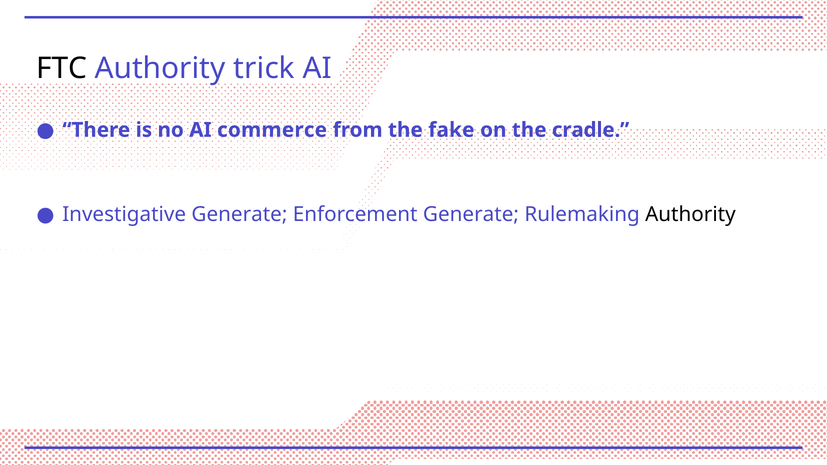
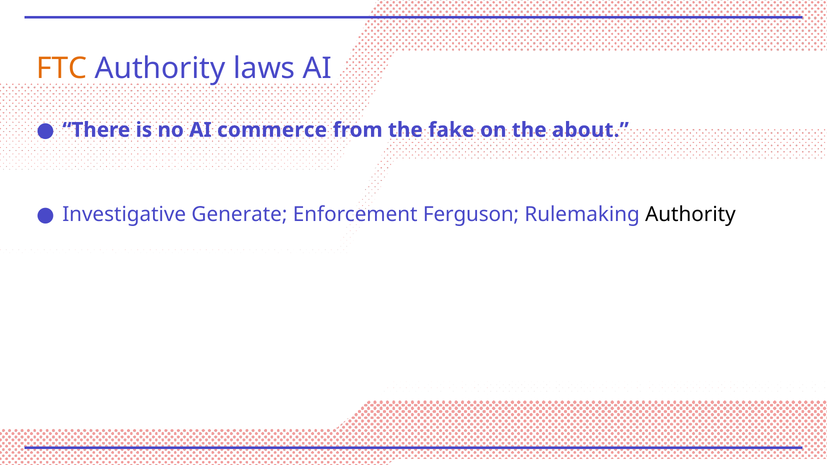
FTC colour: black -> orange (62, 69)
trick: trick -> laws (264, 69)
cradle: cradle -> about (590, 130)
Enforcement Generate: Generate -> Ferguson (471, 215)
